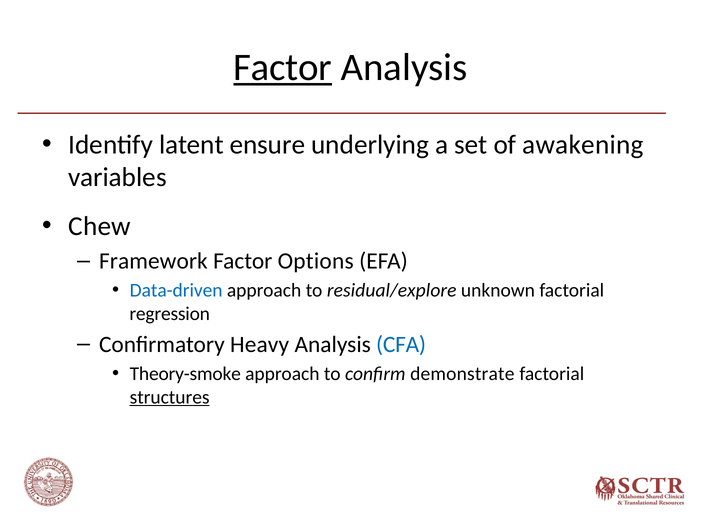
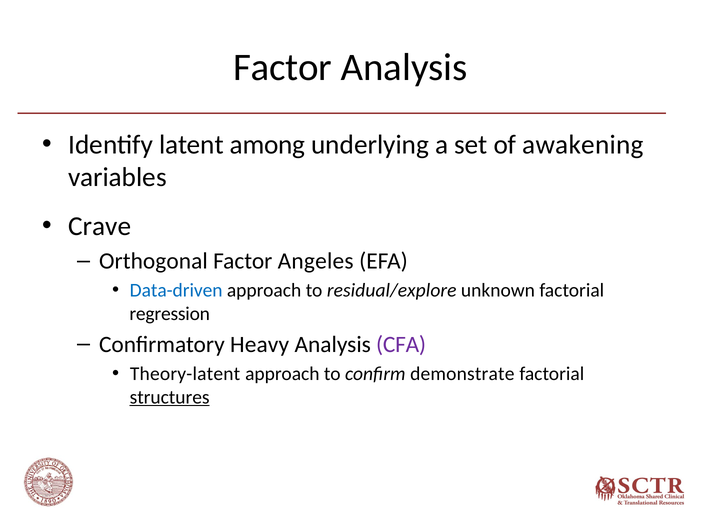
Factor underline: present -> none (283, 68)
ensure: ensure -> among (267, 144)
Chew: Chew -> Crave (100, 226)
Framework: Framework -> Orthogonal (153, 261)
Options: Options -> Angeles (316, 261)
CFA colour: blue -> purple (401, 344)
Theory-smoke: Theory-smoke -> Theory-latent (185, 374)
